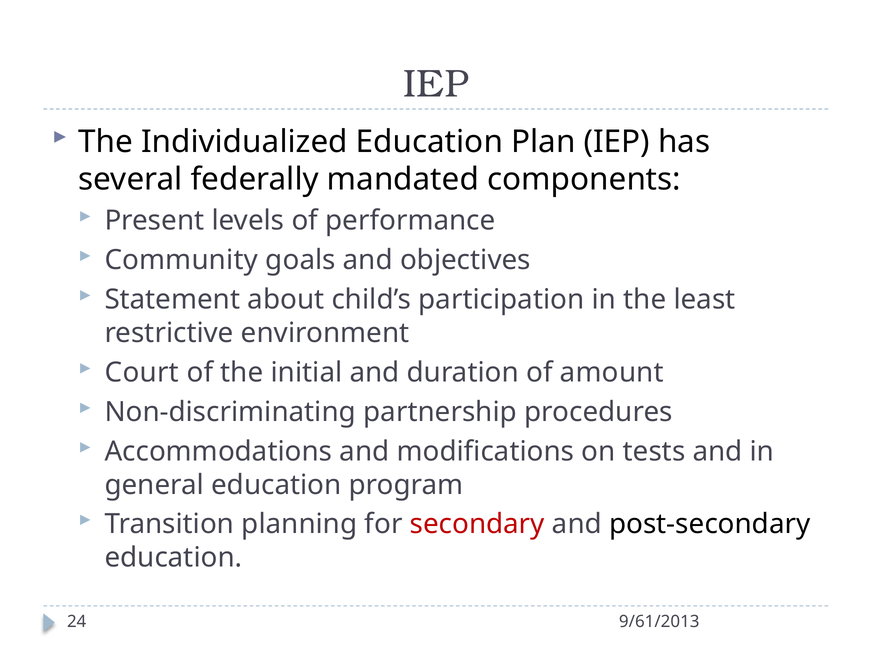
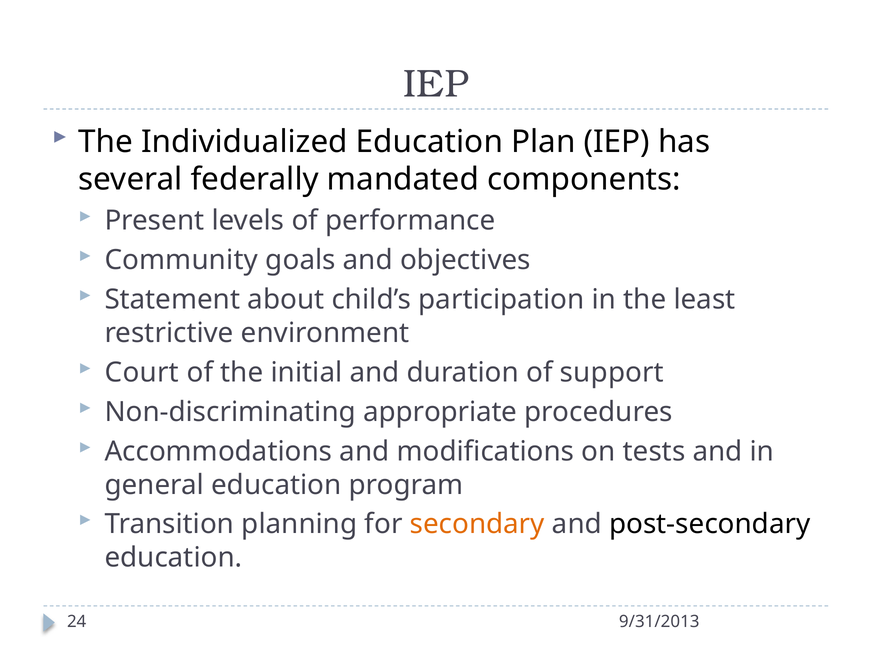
amount: amount -> support (612, 373)
partnership: partnership -> appropriate (440, 412)
secondary colour: red -> orange (477, 524)
9/61/2013: 9/61/2013 -> 9/31/2013 (659, 622)
